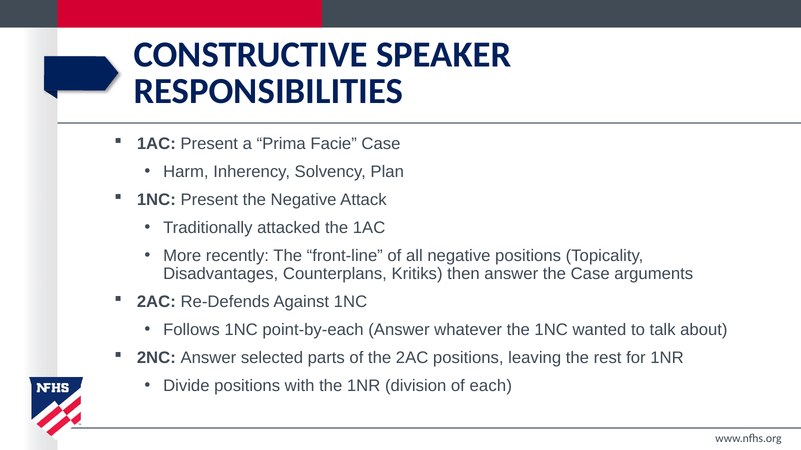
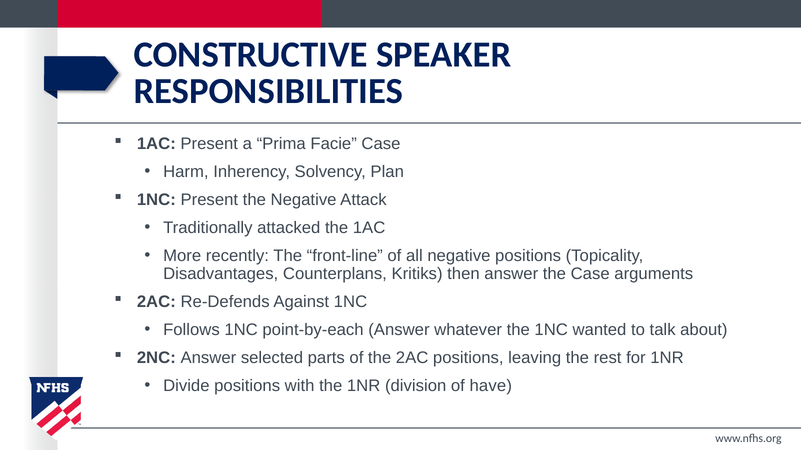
each: each -> have (491, 386)
